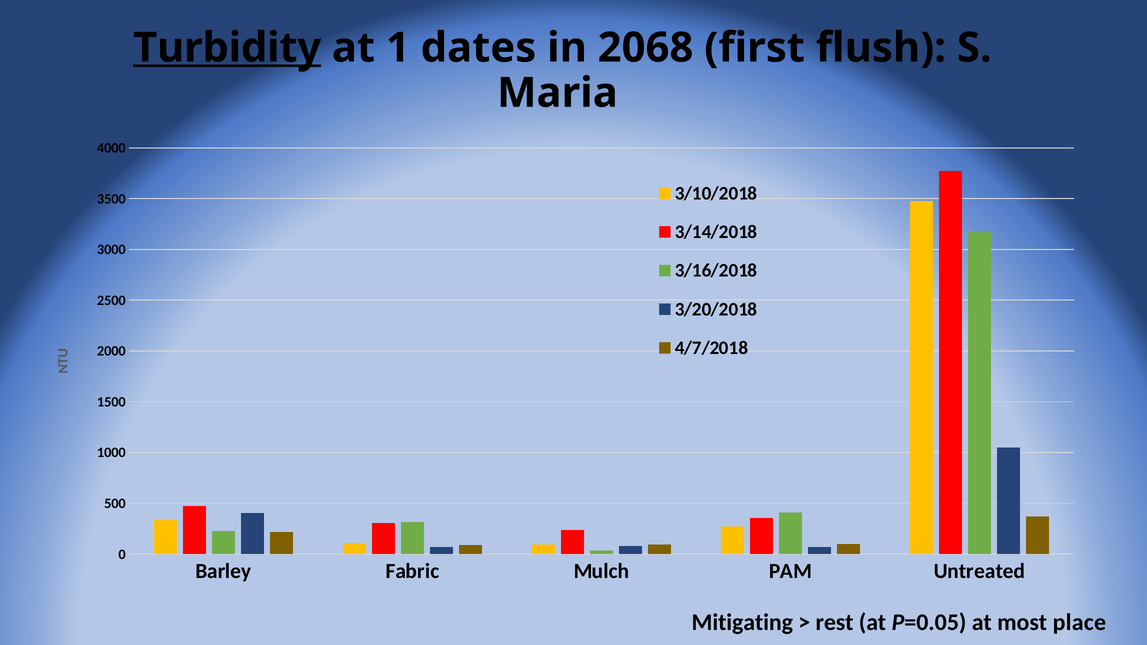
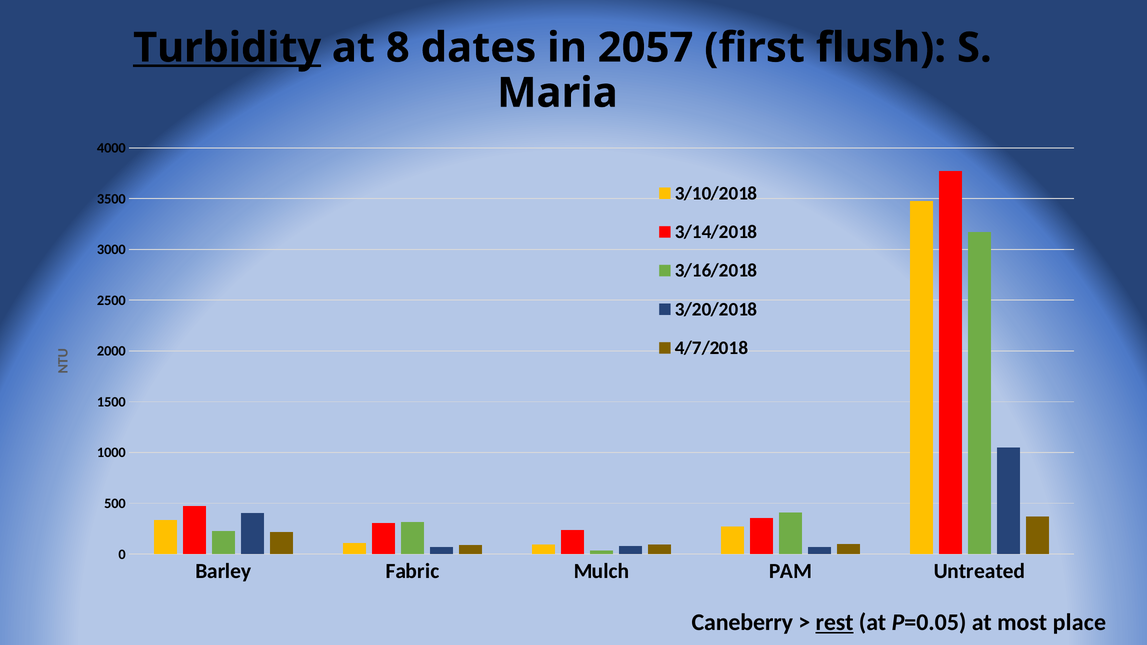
1: 1 -> 8 (398, 48)
2068: 2068 -> 2057 (646, 48)
Mitigating: Mitigating -> Caneberry (742, 622)
rest underline: none -> present (835, 622)
